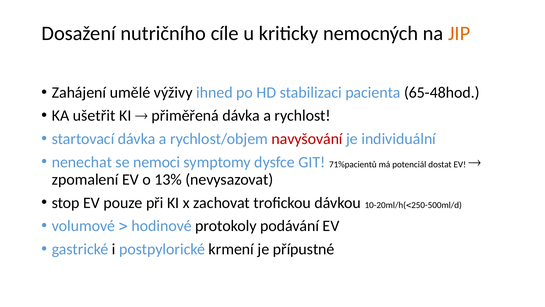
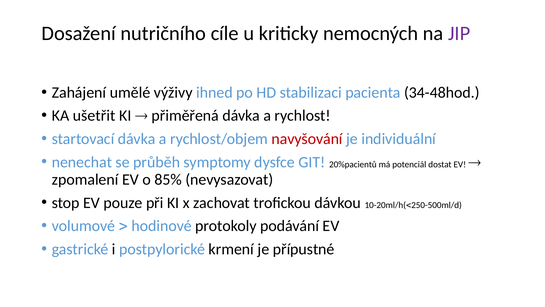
JIP colour: orange -> purple (459, 33)
65-48hod: 65-48hod -> 34-48hod (442, 92)
nemoci: nemoci -> průběh (157, 162)
71%pacientů: 71%pacientů -> 20%pacientů (353, 164)
13%: 13% -> 85% (168, 179)
